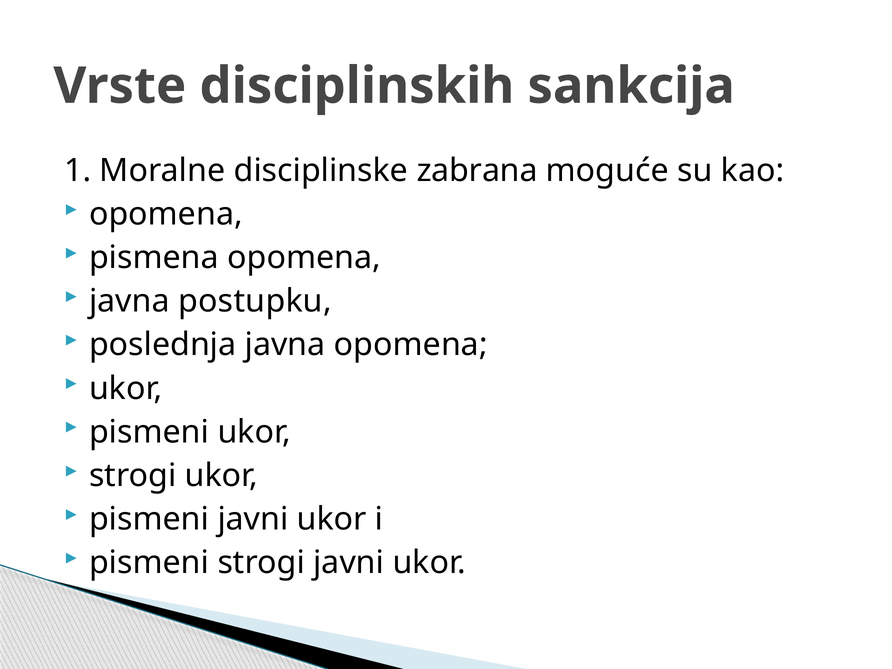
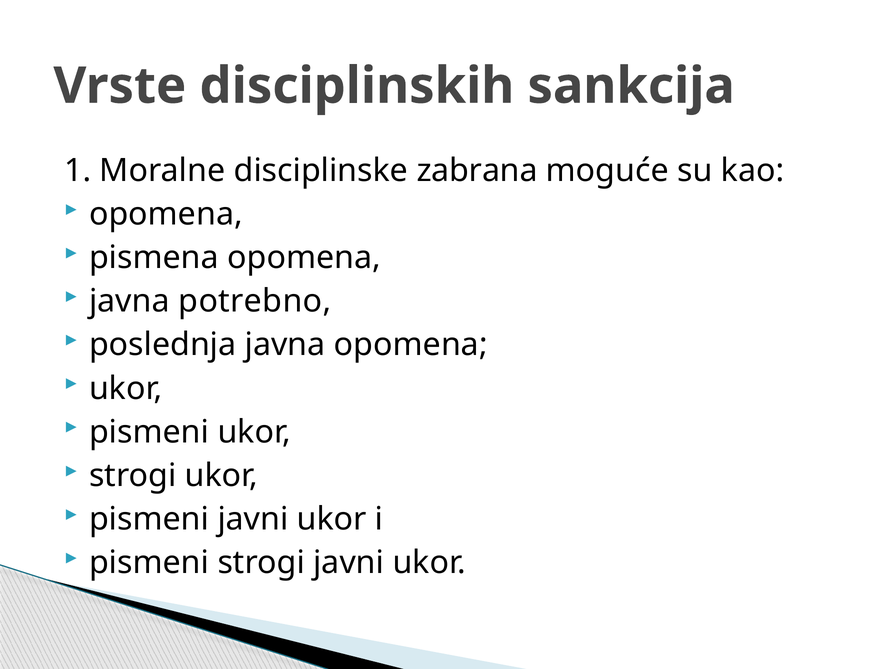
postupku: postupku -> potrebno (255, 301)
